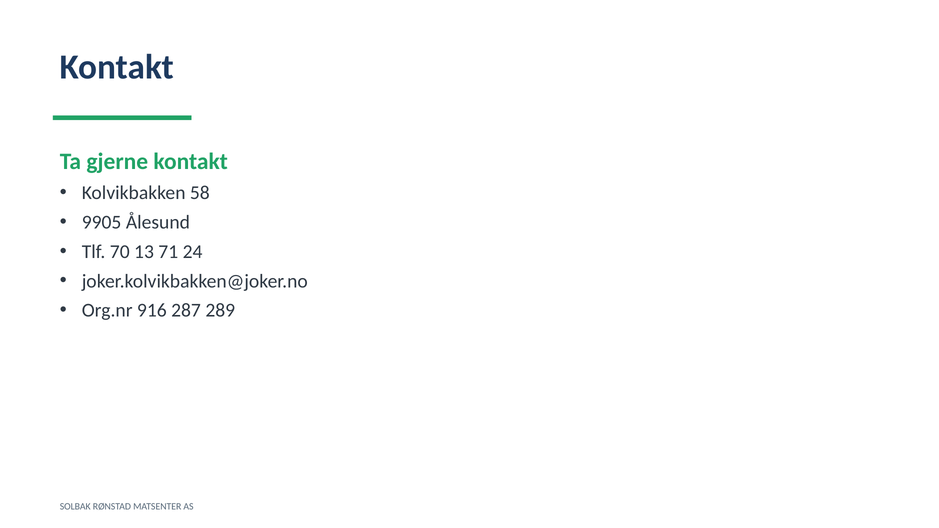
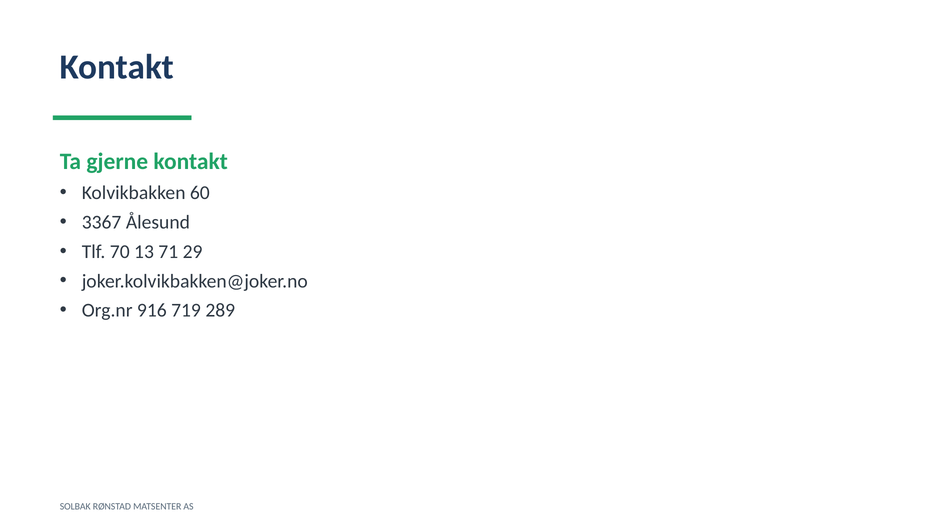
58: 58 -> 60 (200, 193)
9905: 9905 -> 3367 (102, 222)
24: 24 -> 29 (193, 252)
287: 287 -> 719 (186, 311)
